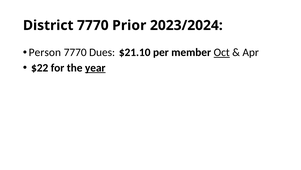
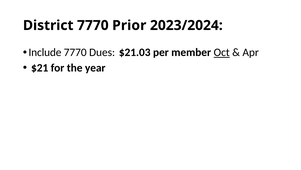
Person: Person -> Include (45, 52)
$21.10: $21.10 -> $21.03 (135, 52)
$22: $22 -> $21 (40, 68)
year underline: present -> none (95, 68)
